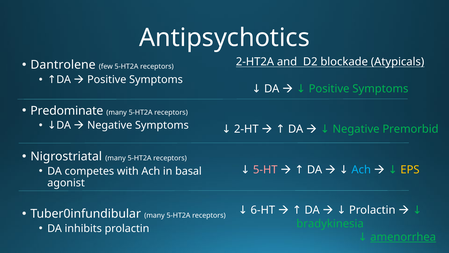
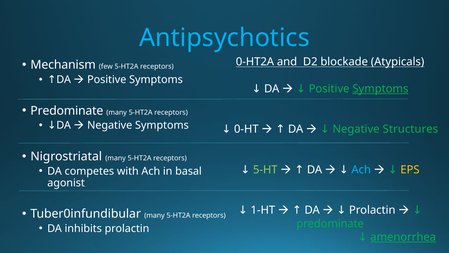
Antipsychotics colour: white -> light blue (224, 38)
2-HT2A: 2-HT2A -> 0-HT2A (255, 62)
Dantrolene: Dantrolene -> Mechanism (63, 65)
Symptoms underline: none -> present (380, 89)
2-HT: 2-HT -> 0-HT (246, 129)
Premorbid: Premorbid -> Structures (410, 129)
5-HT colour: pink -> light green (265, 169)
6-HT: 6-HT -> 1-HT (263, 210)
bradykinesia: bradykinesia -> predominate (330, 223)
